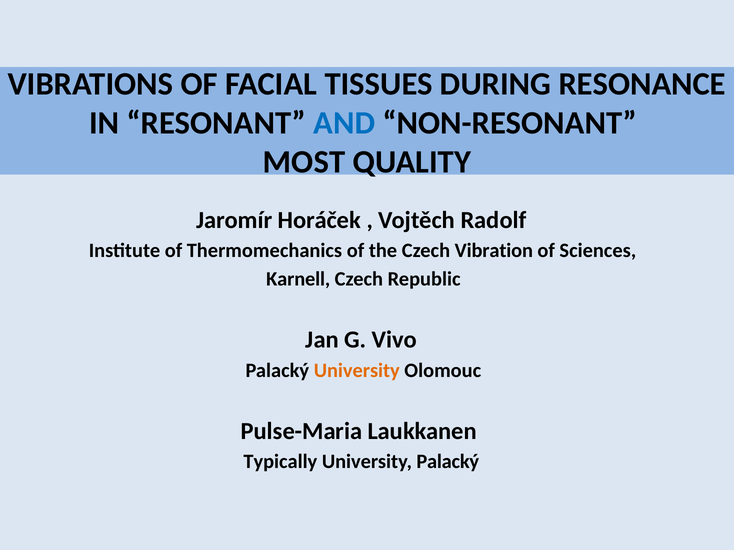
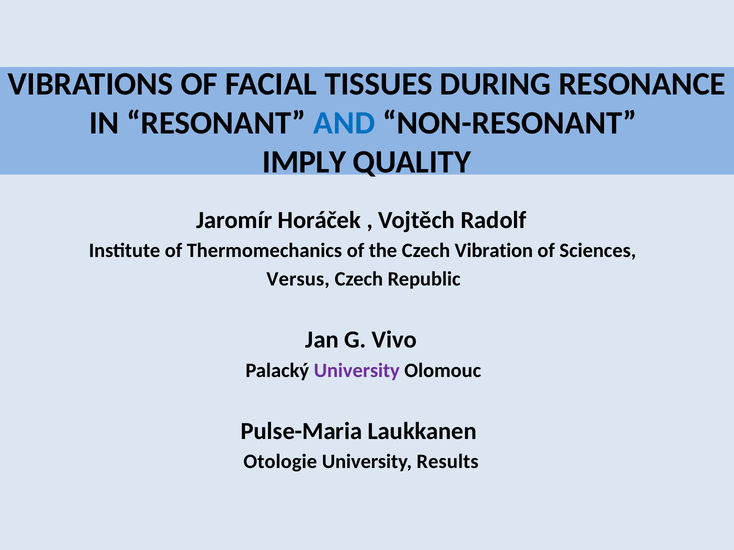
MOST: MOST -> IMPLY (304, 162)
Karnell: Karnell -> Versus (298, 279)
University colour: orange -> purple (357, 371)
Typically: Typically -> Otologie (280, 462)
University Palacký: Palacký -> Results (448, 462)
